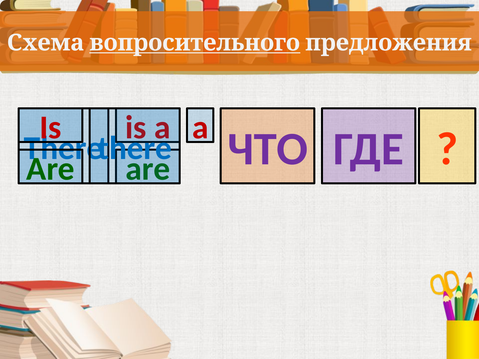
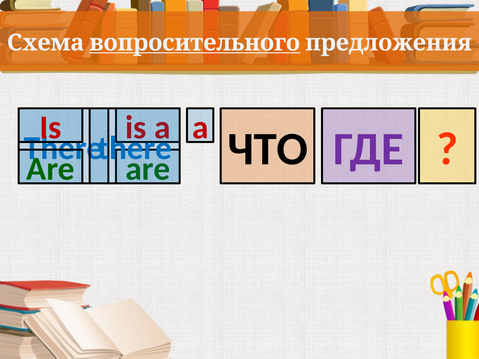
ЧТО colour: purple -> black (268, 149)
